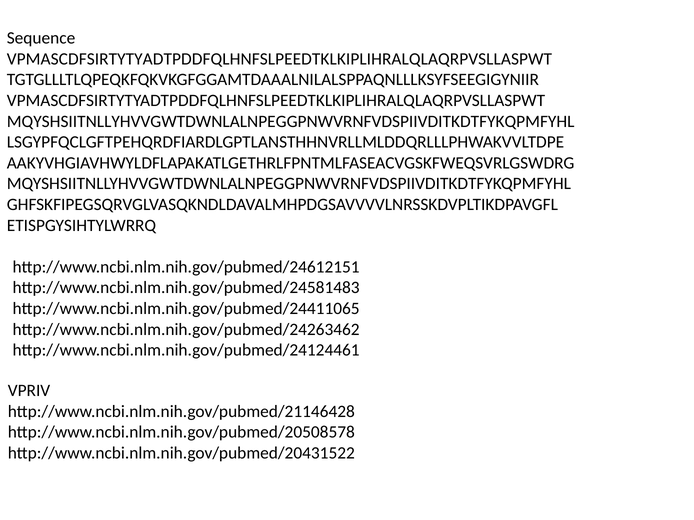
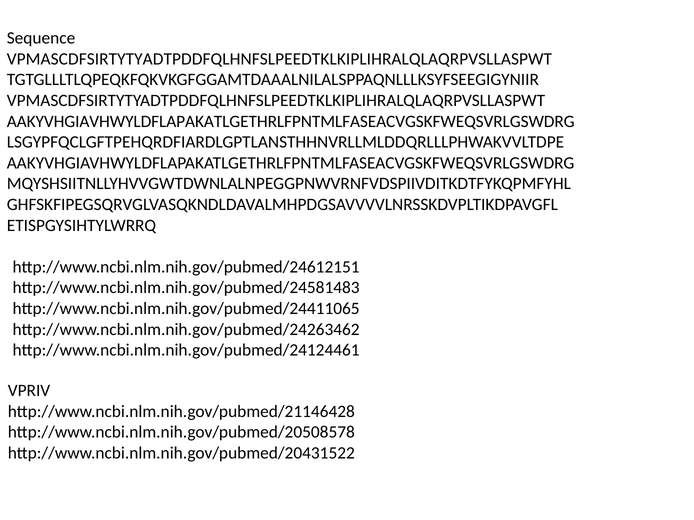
MQYSHSIITNLLYHVVGWTDWNLALNPEGGPNWVRNFVDSPIIVDITKDTFYKQPMFYHL: MQYSHSIITNLLYHVVGWTDWNLALNPEGGPNWVRNFVDSPIIVDITKDTFYKQPMFYHL -> AAKYVHGIAVHWYLDFLAPAKATLGETHRLFPNTMLFASEACVGSKFWEQSVRLGSWDRG (291, 121)
